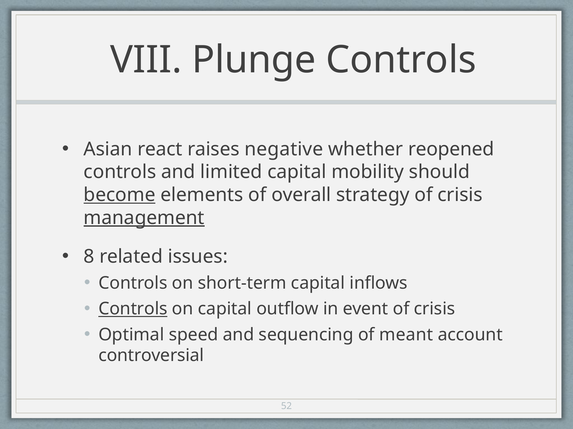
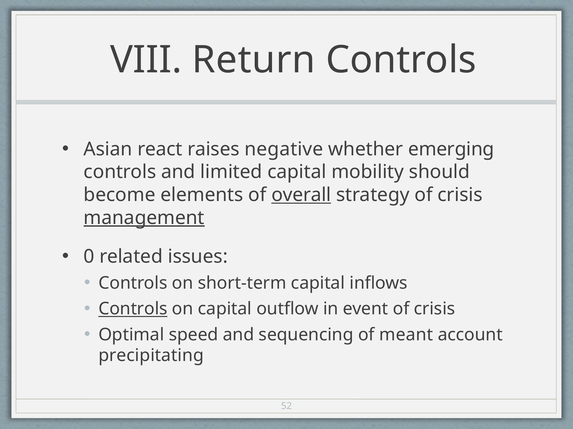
Plunge: Plunge -> Return (254, 60)
reopened: reopened -> emerging (451, 149)
become underline: present -> none (120, 195)
overall underline: none -> present (301, 195)
8: 8 -> 0 (89, 257)
controversial: controversial -> precipitating (151, 356)
